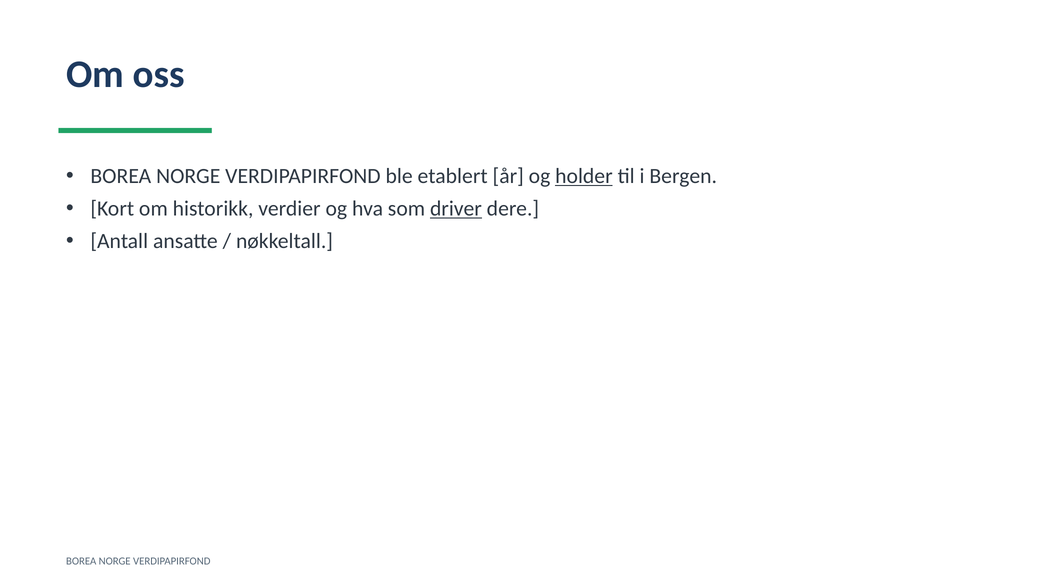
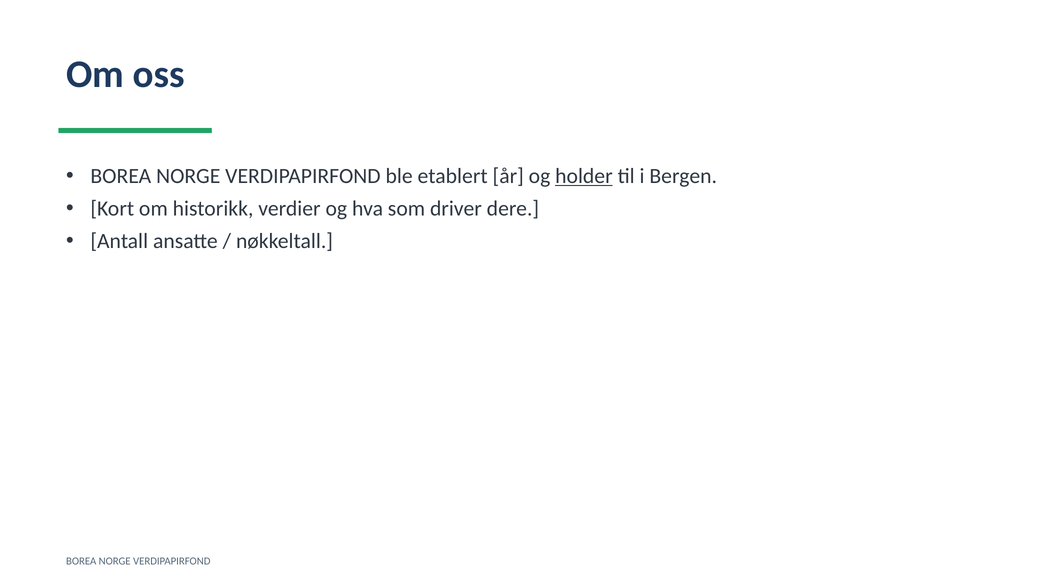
driver underline: present -> none (456, 208)
